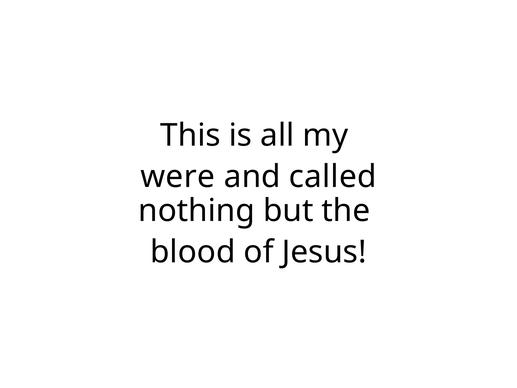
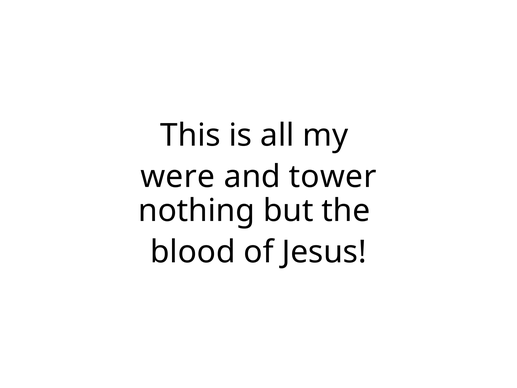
called: called -> tower (333, 177)
